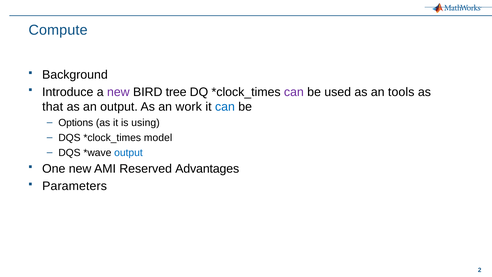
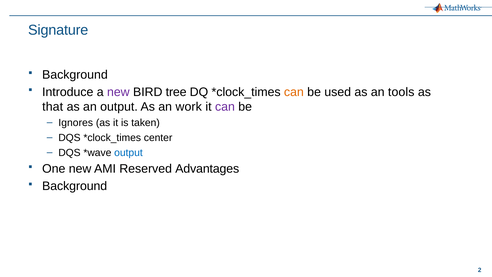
Compute: Compute -> Signature (58, 30)
can colour: purple -> orange (294, 92)
can colour: blue -> purple (225, 107)
Options: Options -> Ignores (76, 123)
using: using -> taken (146, 123)
model: model -> center (158, 138)
Parameters: Parameters -> Background (75, 186)
